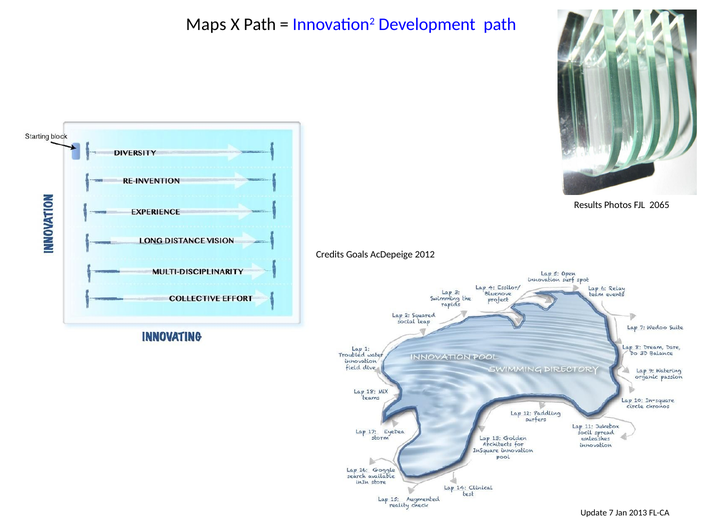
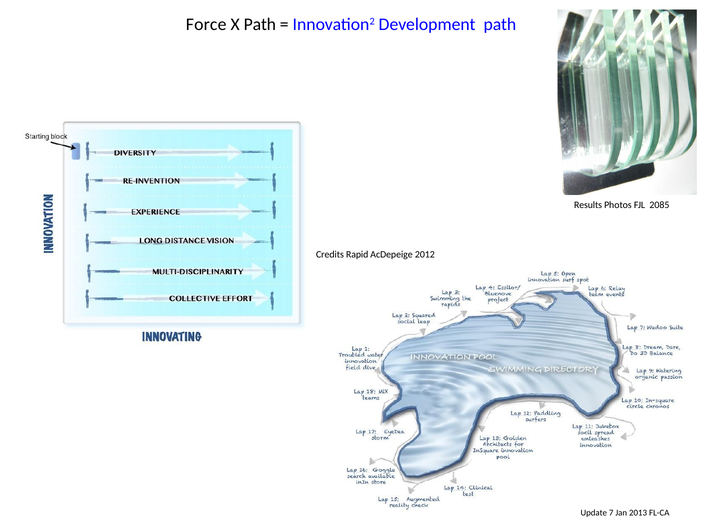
Maps: Maps -> Force (206, 24)
2065: 2065 -> 2085 (659, 205)
Goals: Goals -> Rapid (357, 254)
